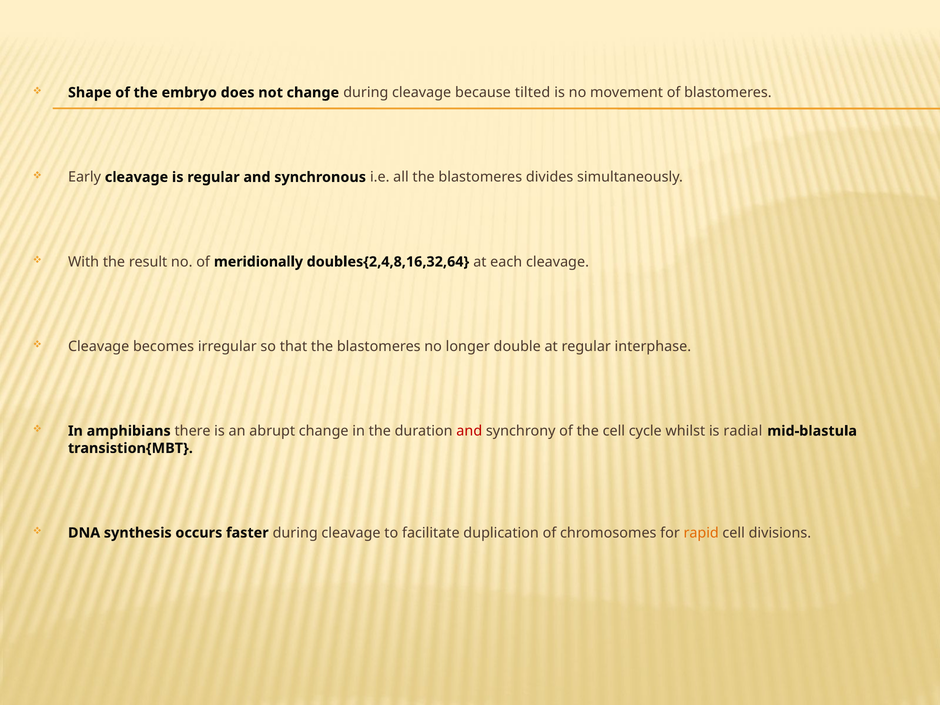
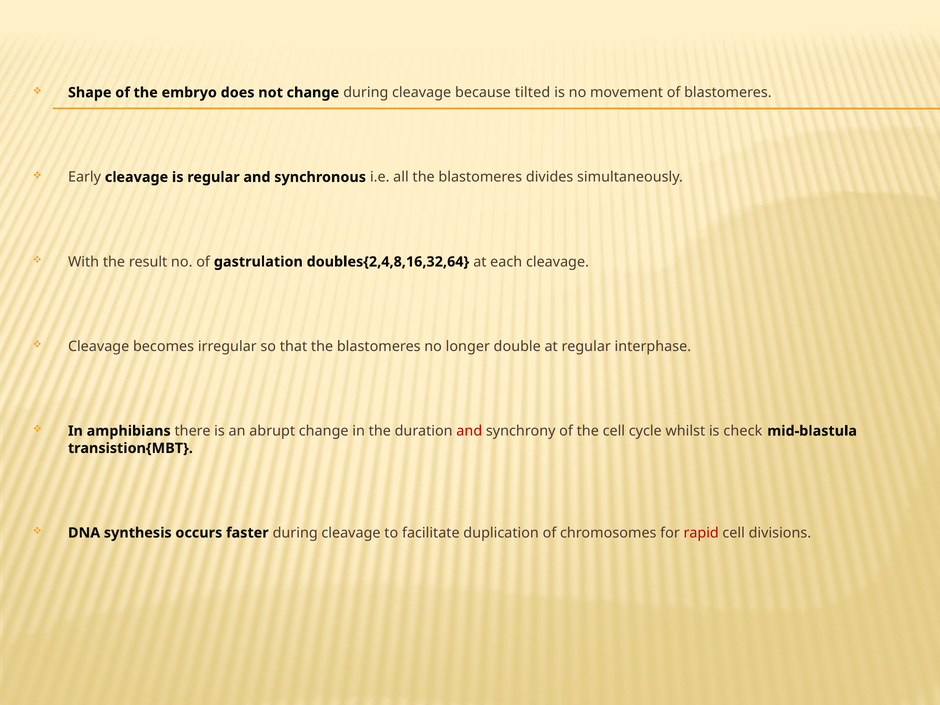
meridionally: meridionally -> gastrulation (258, 262)
radial: radial -> check (743, 431)
rapid colour: orange -> red (701, 533)
